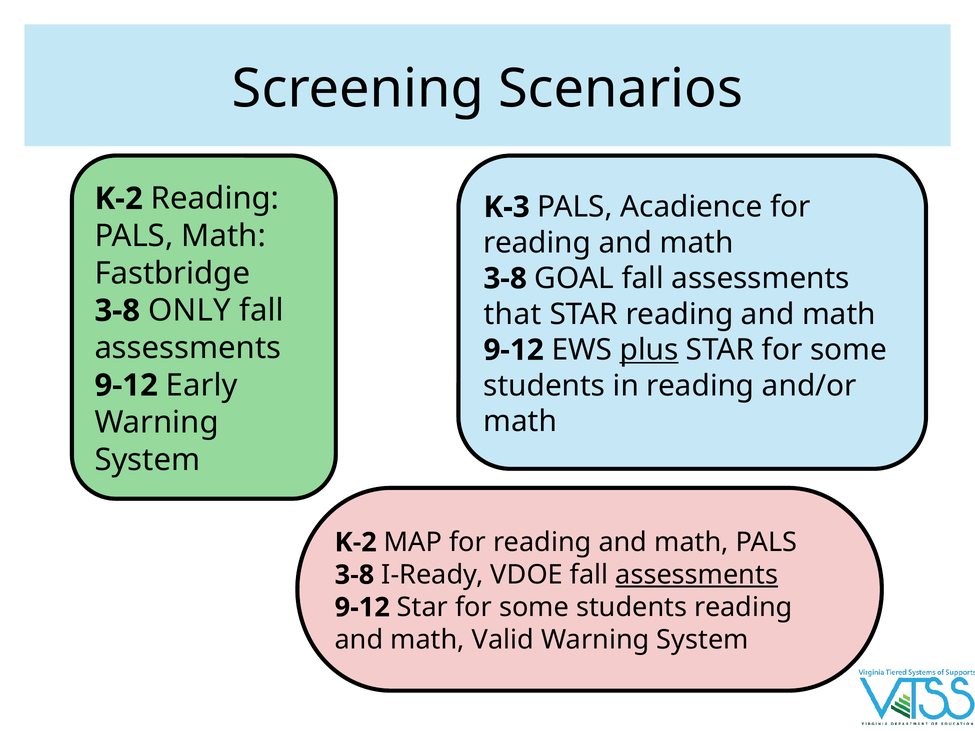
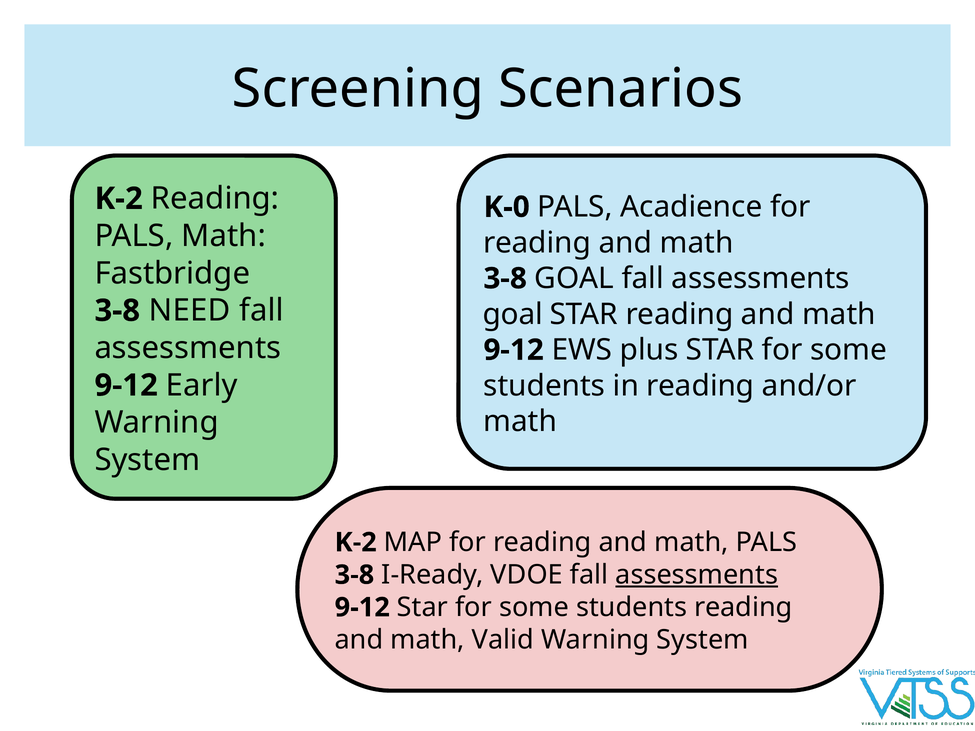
K-3: K-3 -> K-0 (507, 207)
ONLY: ONLY -> NEED (190, 311)
that: that -> goal (513, 314)
plus underline: present -> none (649, 350)
